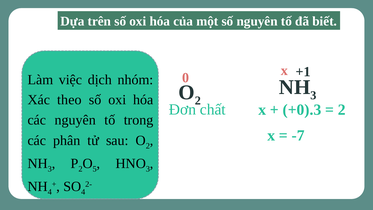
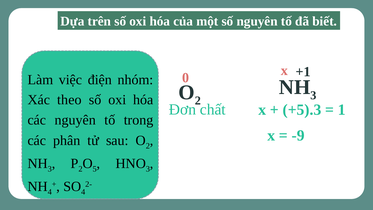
dịch: dịch -> điện (100, 80)
+0).3: +0).3 -> +5).3 (302, 110)
2: 2 -> 1 (342, 110)
-7: -7 -> -9 (298, 135)
